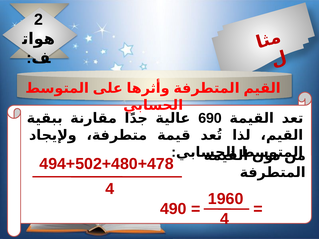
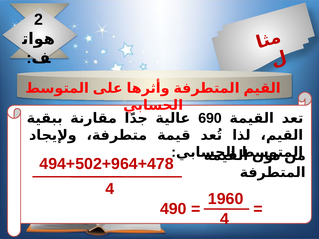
494+502+480+478: 494+502+480+478 -> 494+502+964+478 (107, 164)
